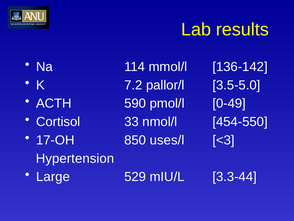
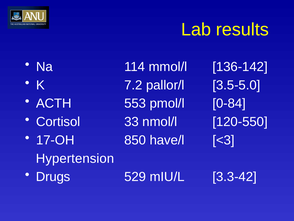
590: 590 -> 553 (135, 103)
0-49: 0-49 -> 0-84 (229, 103)
454-550: 454-550 -> 120-550 (240, 122)
uses/l: uses/l -> have/l (167, 140)
Large: Large -> Drugs (53, 176)
3.3-44: 3.3-44 -> 3.3-42 (235, 176)
